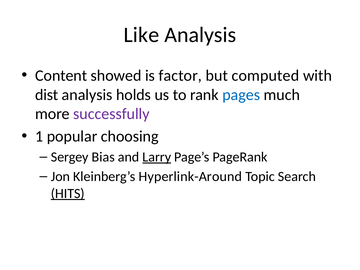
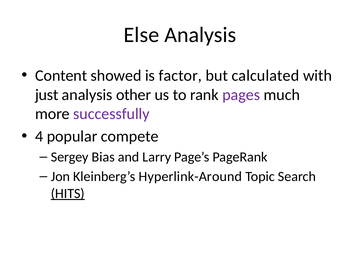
Like: Like -> Else (141, 35)
computed: computed -> calculated (265, 76)
dist: dist -> just (47, 95)
holds: holds -> other (134, 95)
pages colour: blue -> purple (241, 95)
1: 1 -> 4 (39, 136)
choosing: choosing -> compete (130, 136)
Larry underline: present -> none (157, 157)
